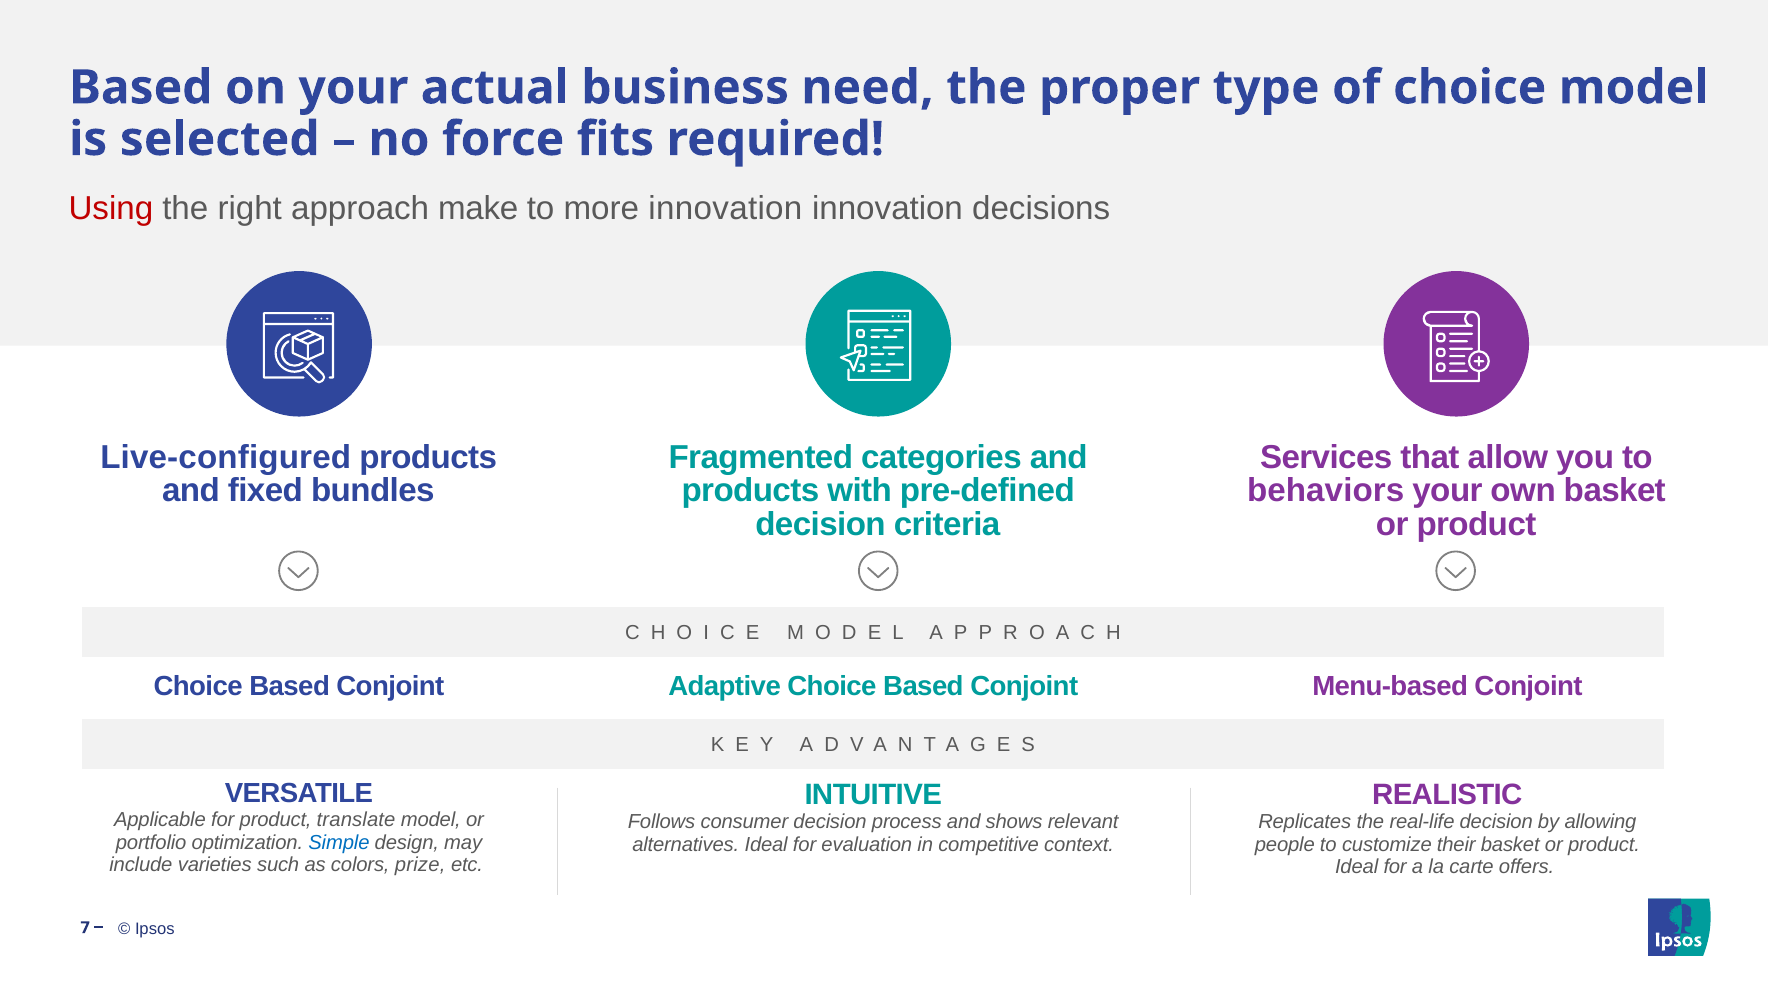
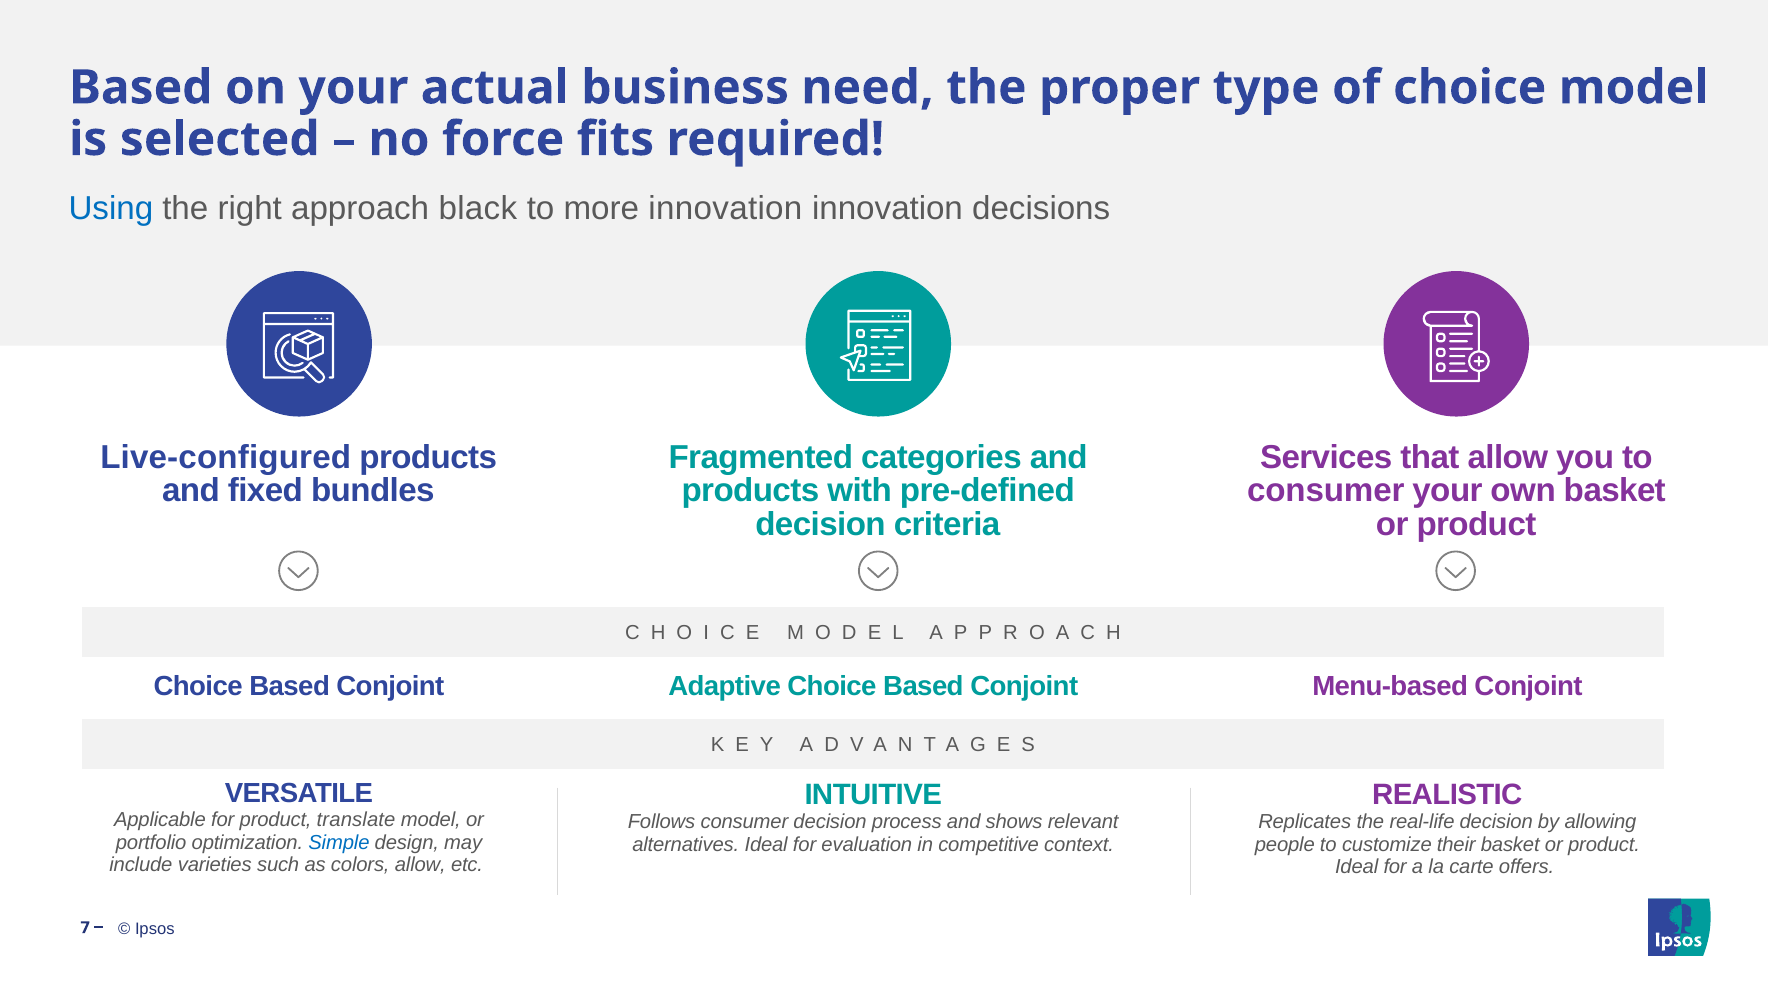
Using colour: red -> blue (111, 209)
make: make -> black (478, 209)
behaviors: behaviors -> consumer (1326, 491)
colors prize: prize -> allow (420, 866)
